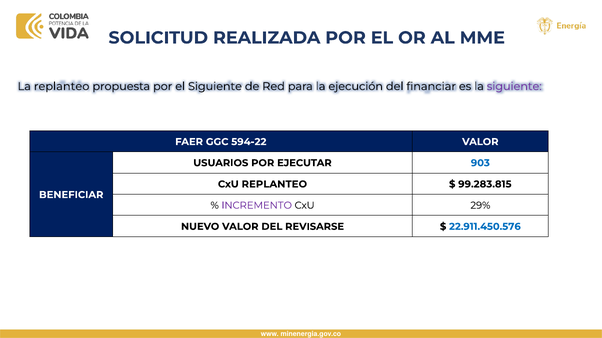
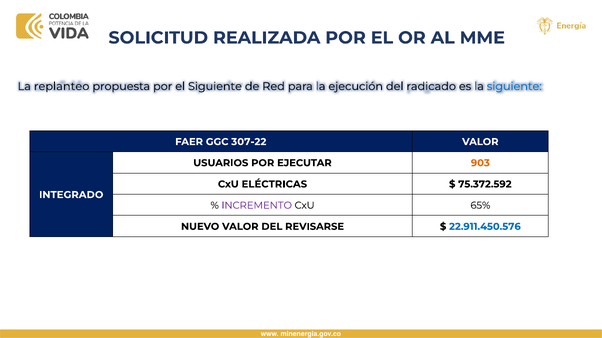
financiar: financiar -> radicado (431, 87)
siguiente colour: purple -> blue (514, 87)
594-22: 594-22 -> 307-22 (249, 142)
903 colour: blue -> orange (480, 163)
CxU REPLANTEO: REPLANTEO -> ELÉCTRICAS (274, 184)
99.283.815: 99.283.815 -> 75.372.592 (485, 184)
BENEFICIAR: BENEFICIAR -> INTEGRADO (71, 195)
29%: 29% -> 65% (480, 206)
